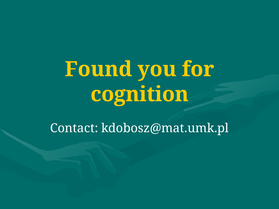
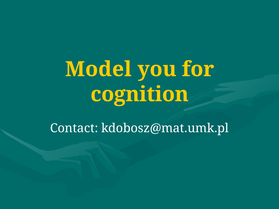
Found: Found -> Model (98, 69)
